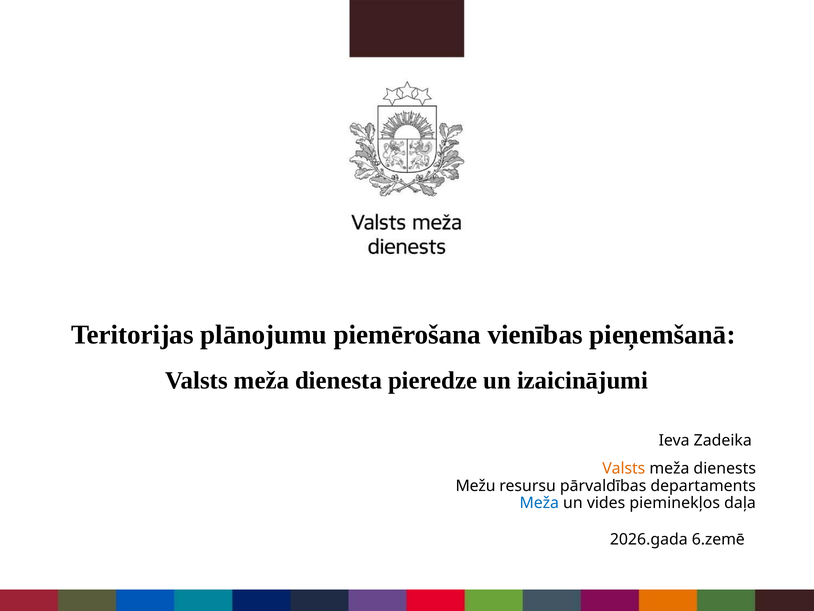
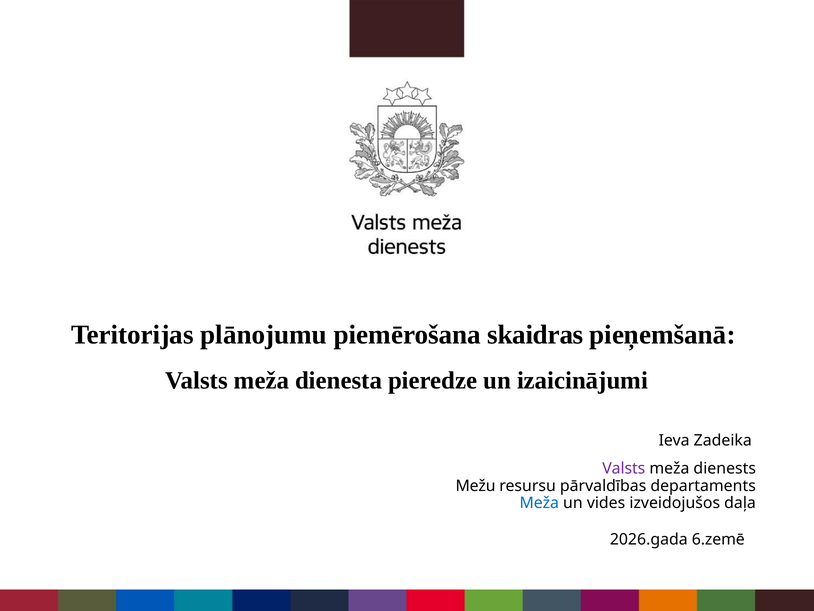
vienības: vienības -> skaidras (535, 334)
Valsts colour: orange -> purple (624, 468)
pieminekļos: pieminekļos -> izveidojušos (675, 503)
